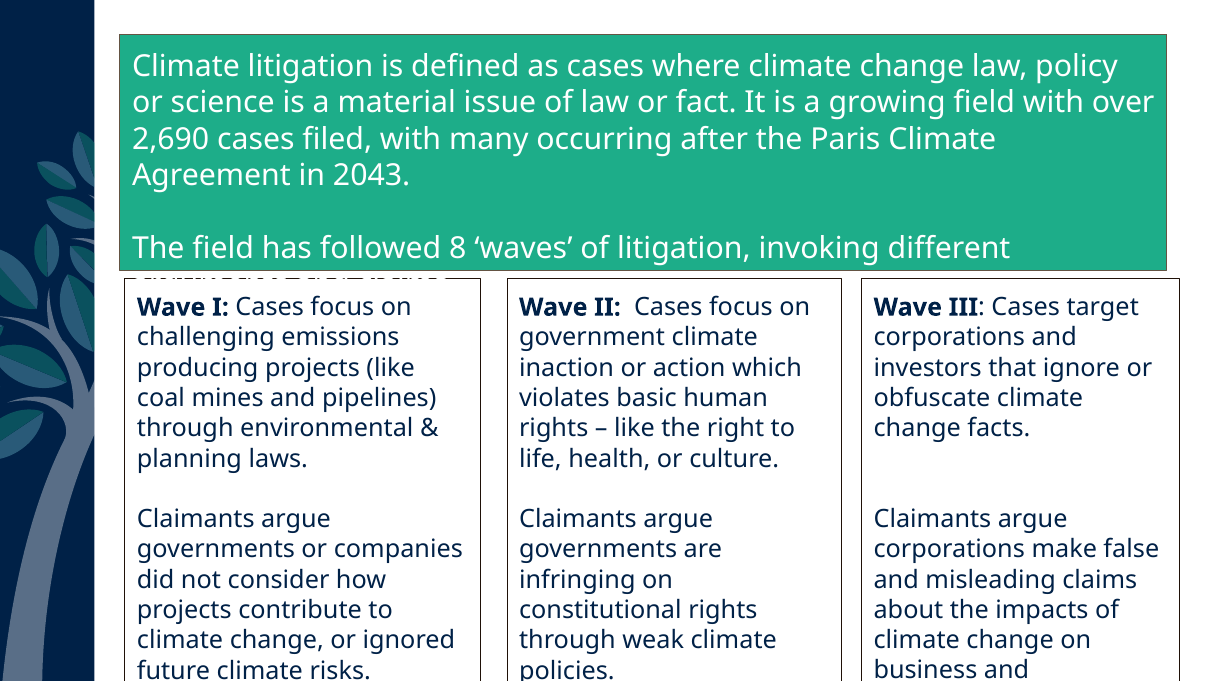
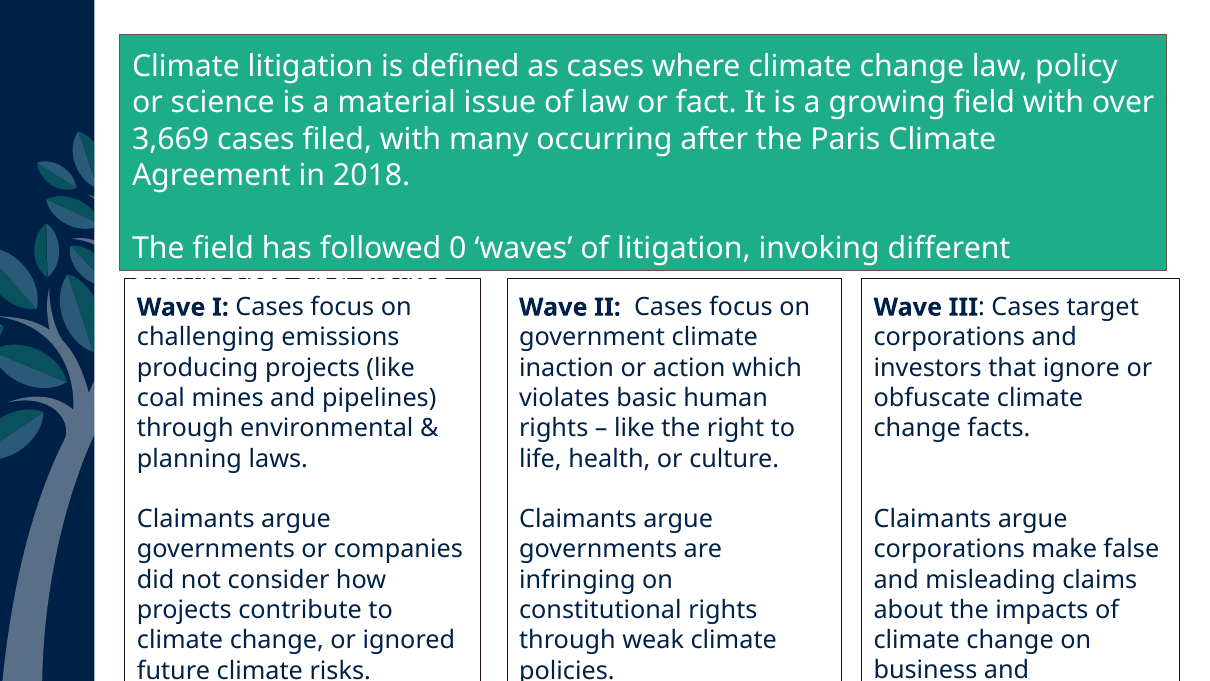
2,690: 2,690 -> 3,669 (171, 139)
2043: 2043 -> 2018 (372, 175)
8: 8 -> 0 (458, 248)
